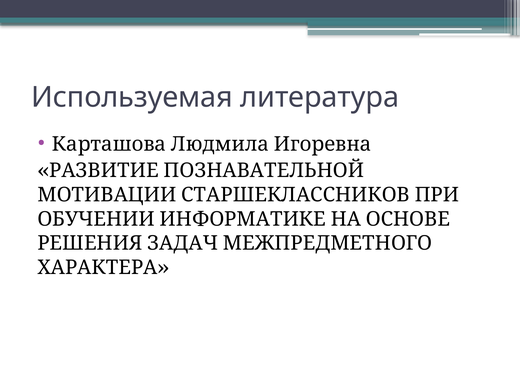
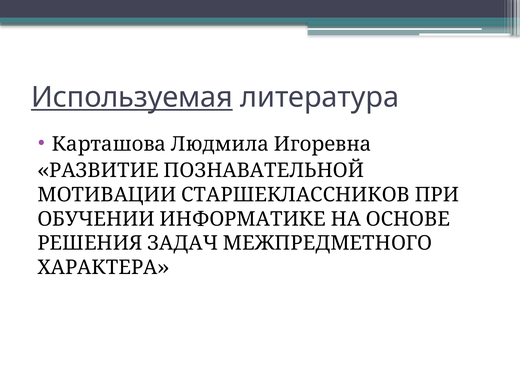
Используемая underline: none -> present (132, 97)
